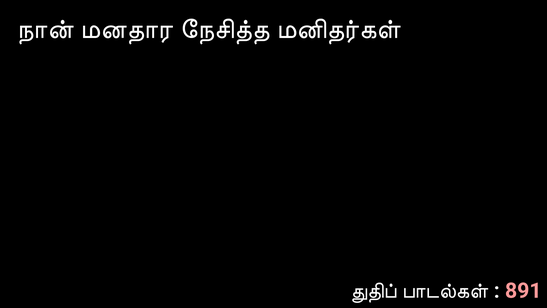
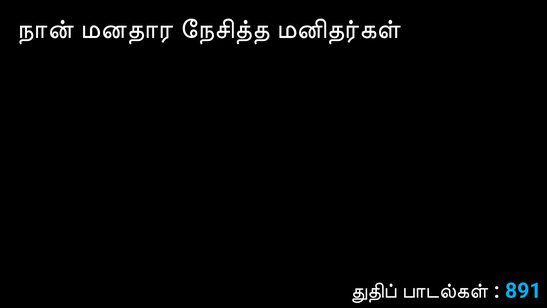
891 colour: pink -> light blue (523, 290)
